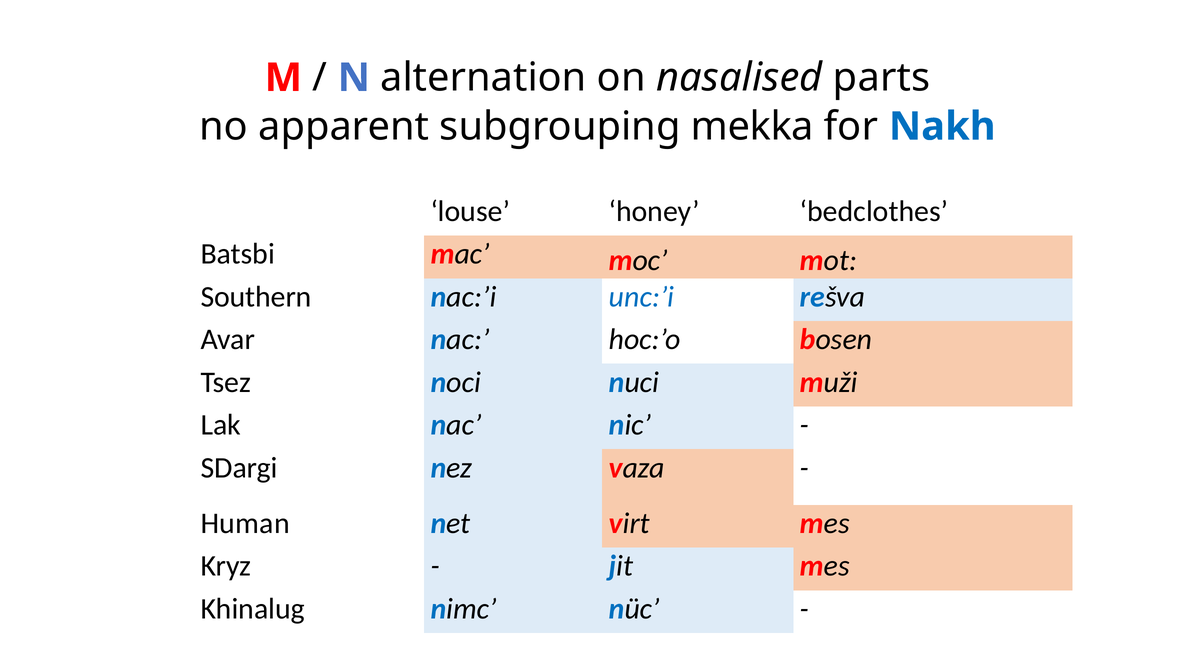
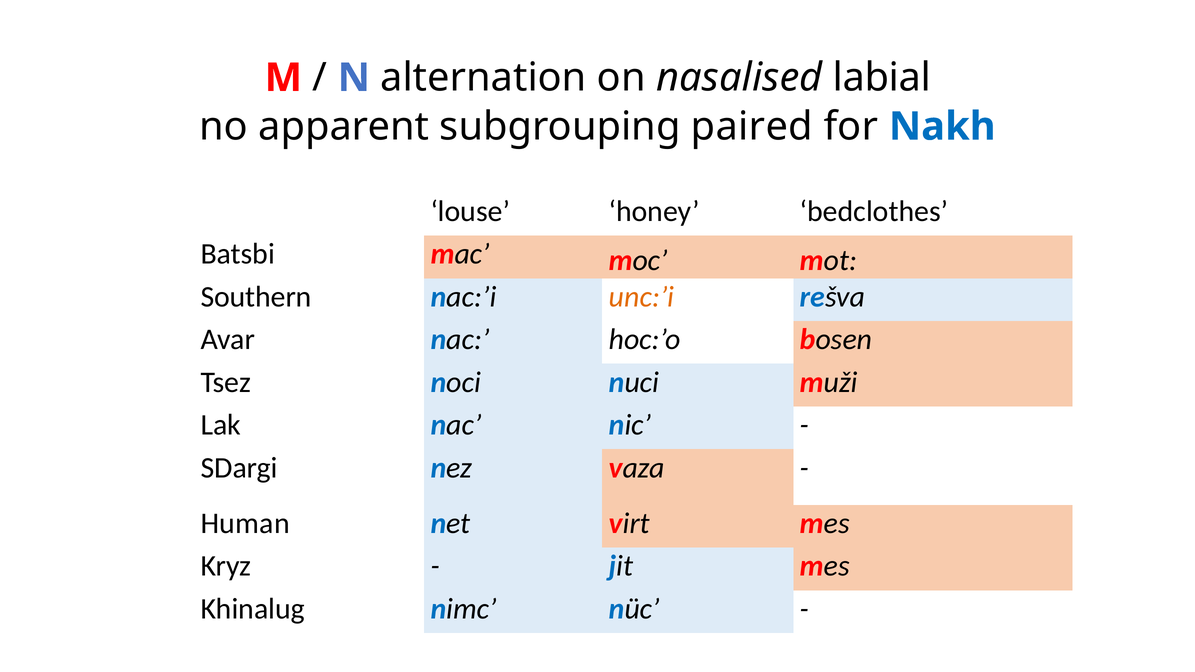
parts: parts -> labial (882, 78)
mekka: mekka -> paired (752, 127)
unc:’i colour: blue -> orange (642, 297)
